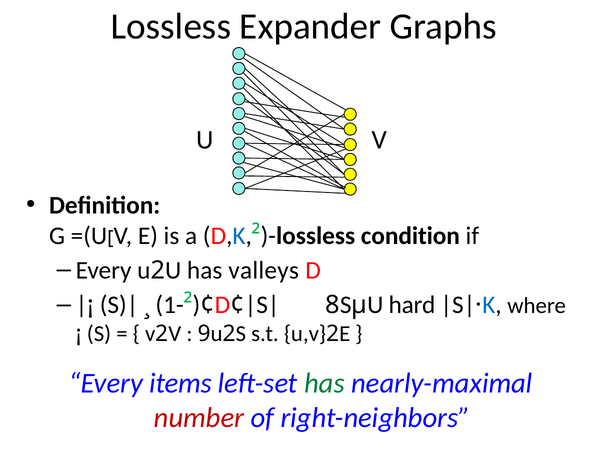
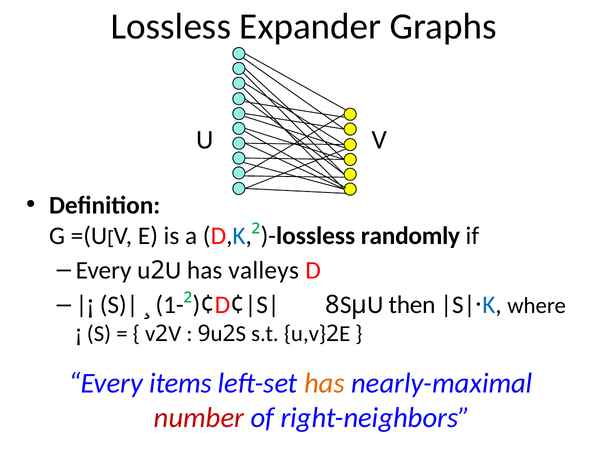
condition: condition -> randomly (410, 236)
hard: hard -> then (412, 305)
has colour: green -> orange (324, 384)
